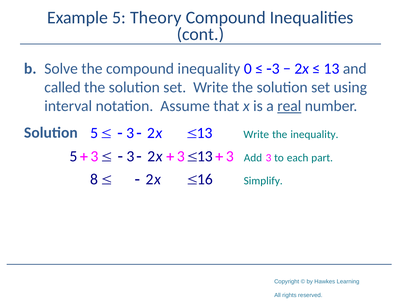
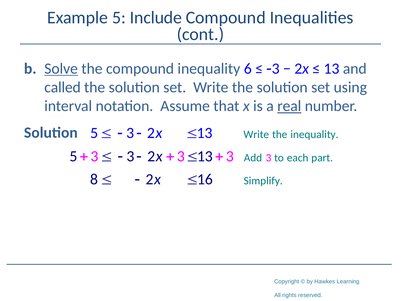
Theory: Theory -> Include (156, 18)
Solve underline: none -> present (61, 69)
0: 0 -> 6 (248, 69)
